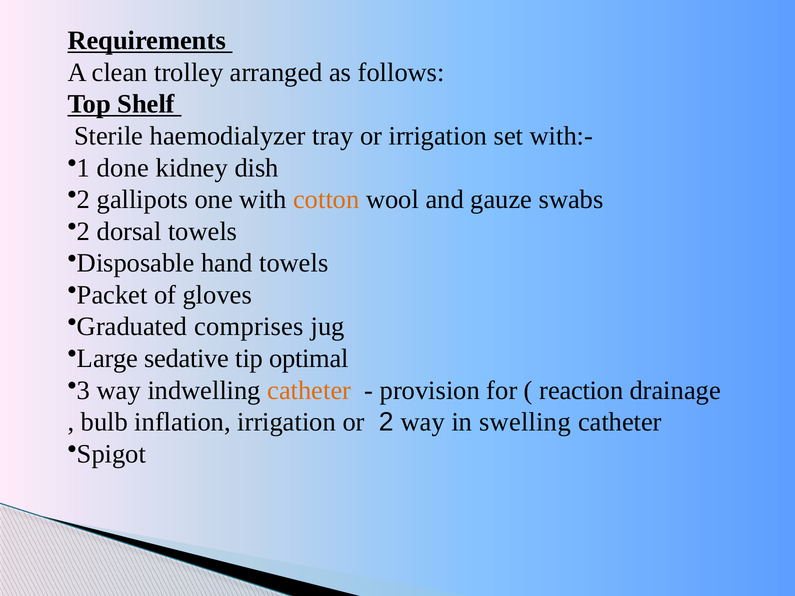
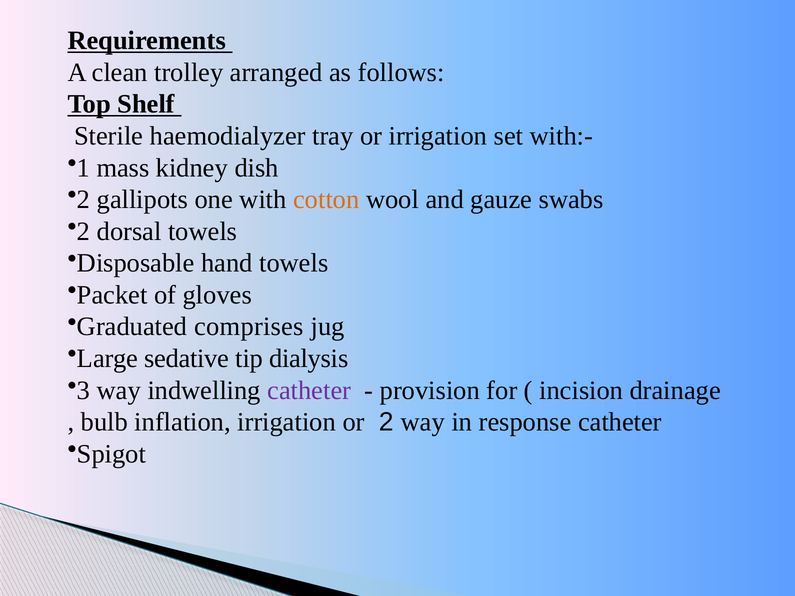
done: done -> mass (123, 168)
optimal: optimal -> dialysis (309, 359)
catheter colour: orange -> purple (309, 390)
reaction: reaction -> incision (581, 390)
swelling: swelling -> response (525, 422)
